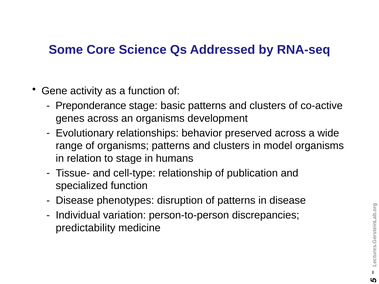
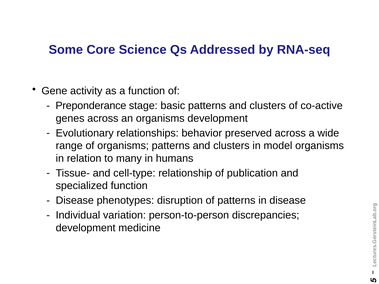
to stage: stage -> many (129, 158)
predictability: predictability -> development (86, 228)
